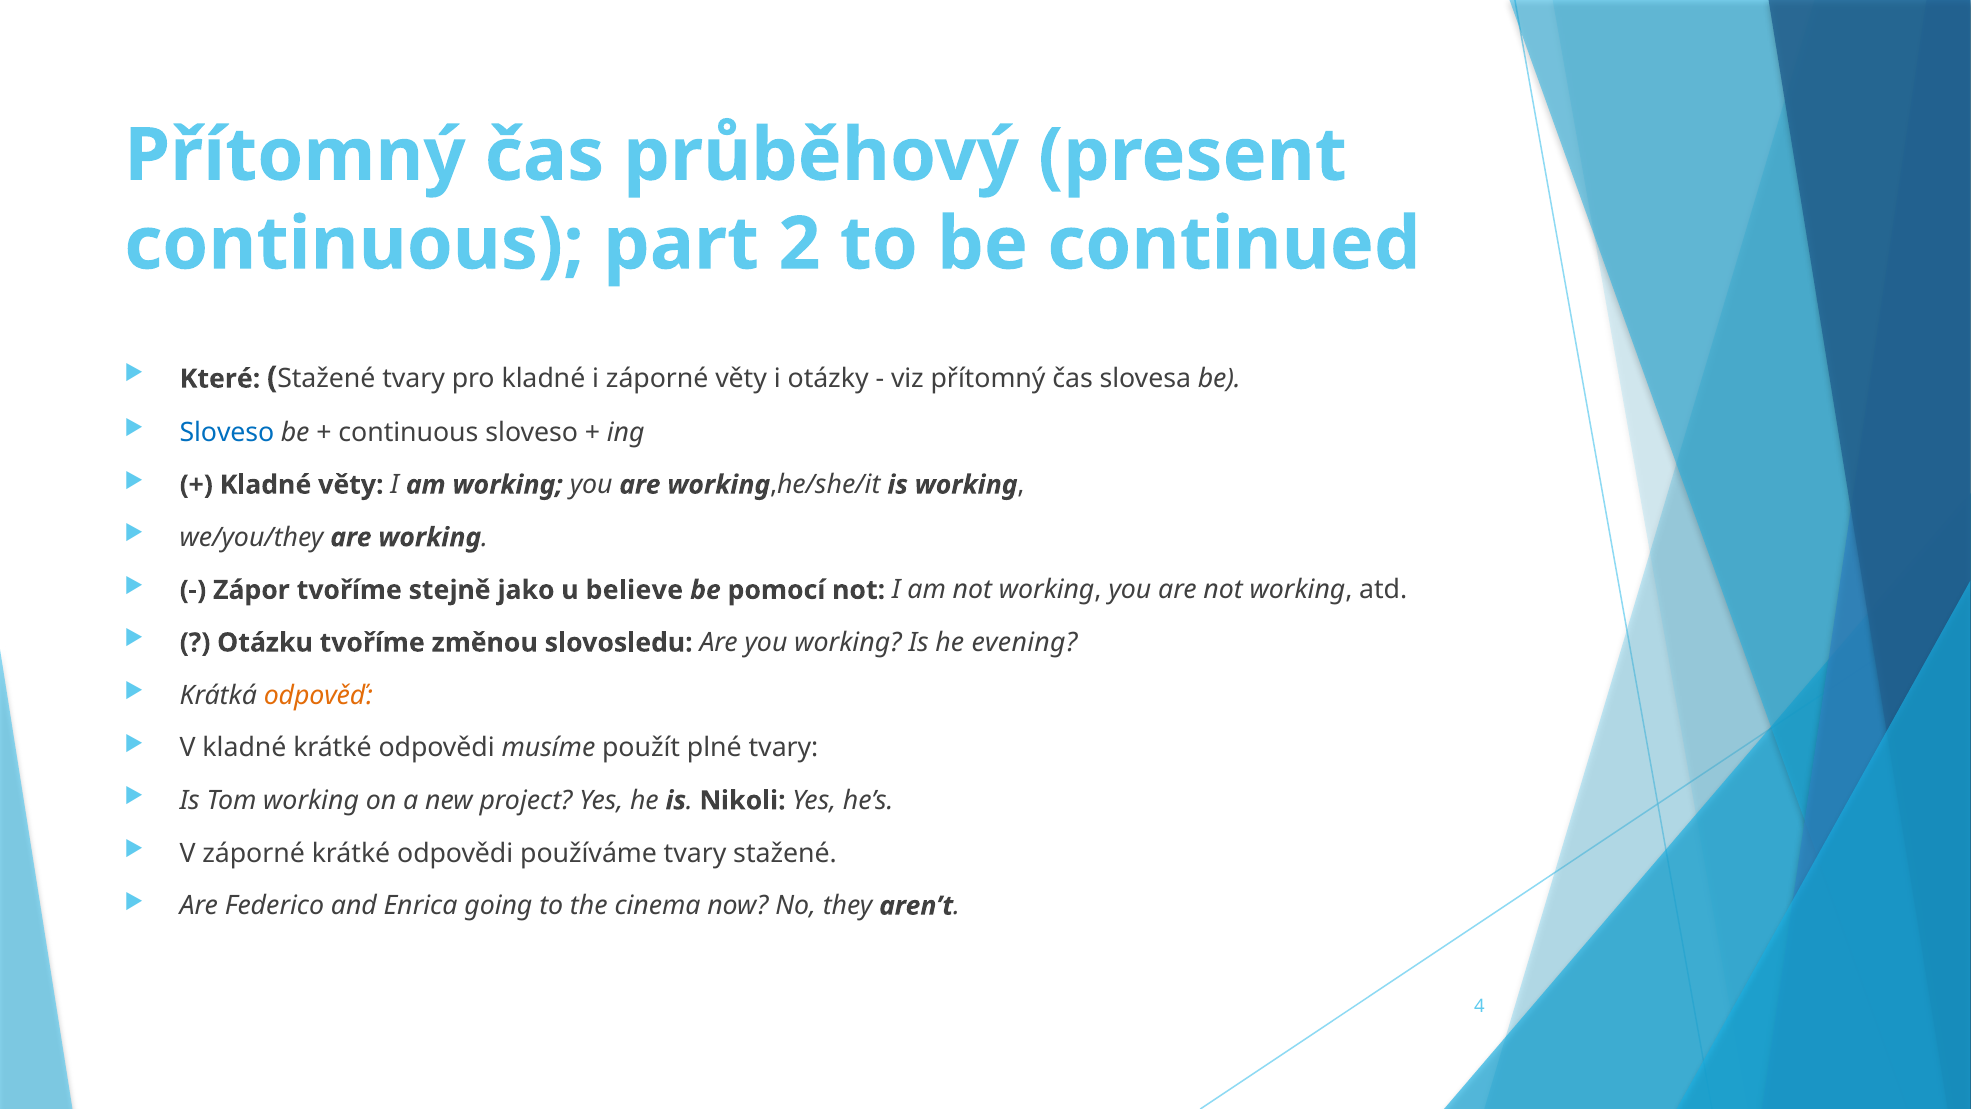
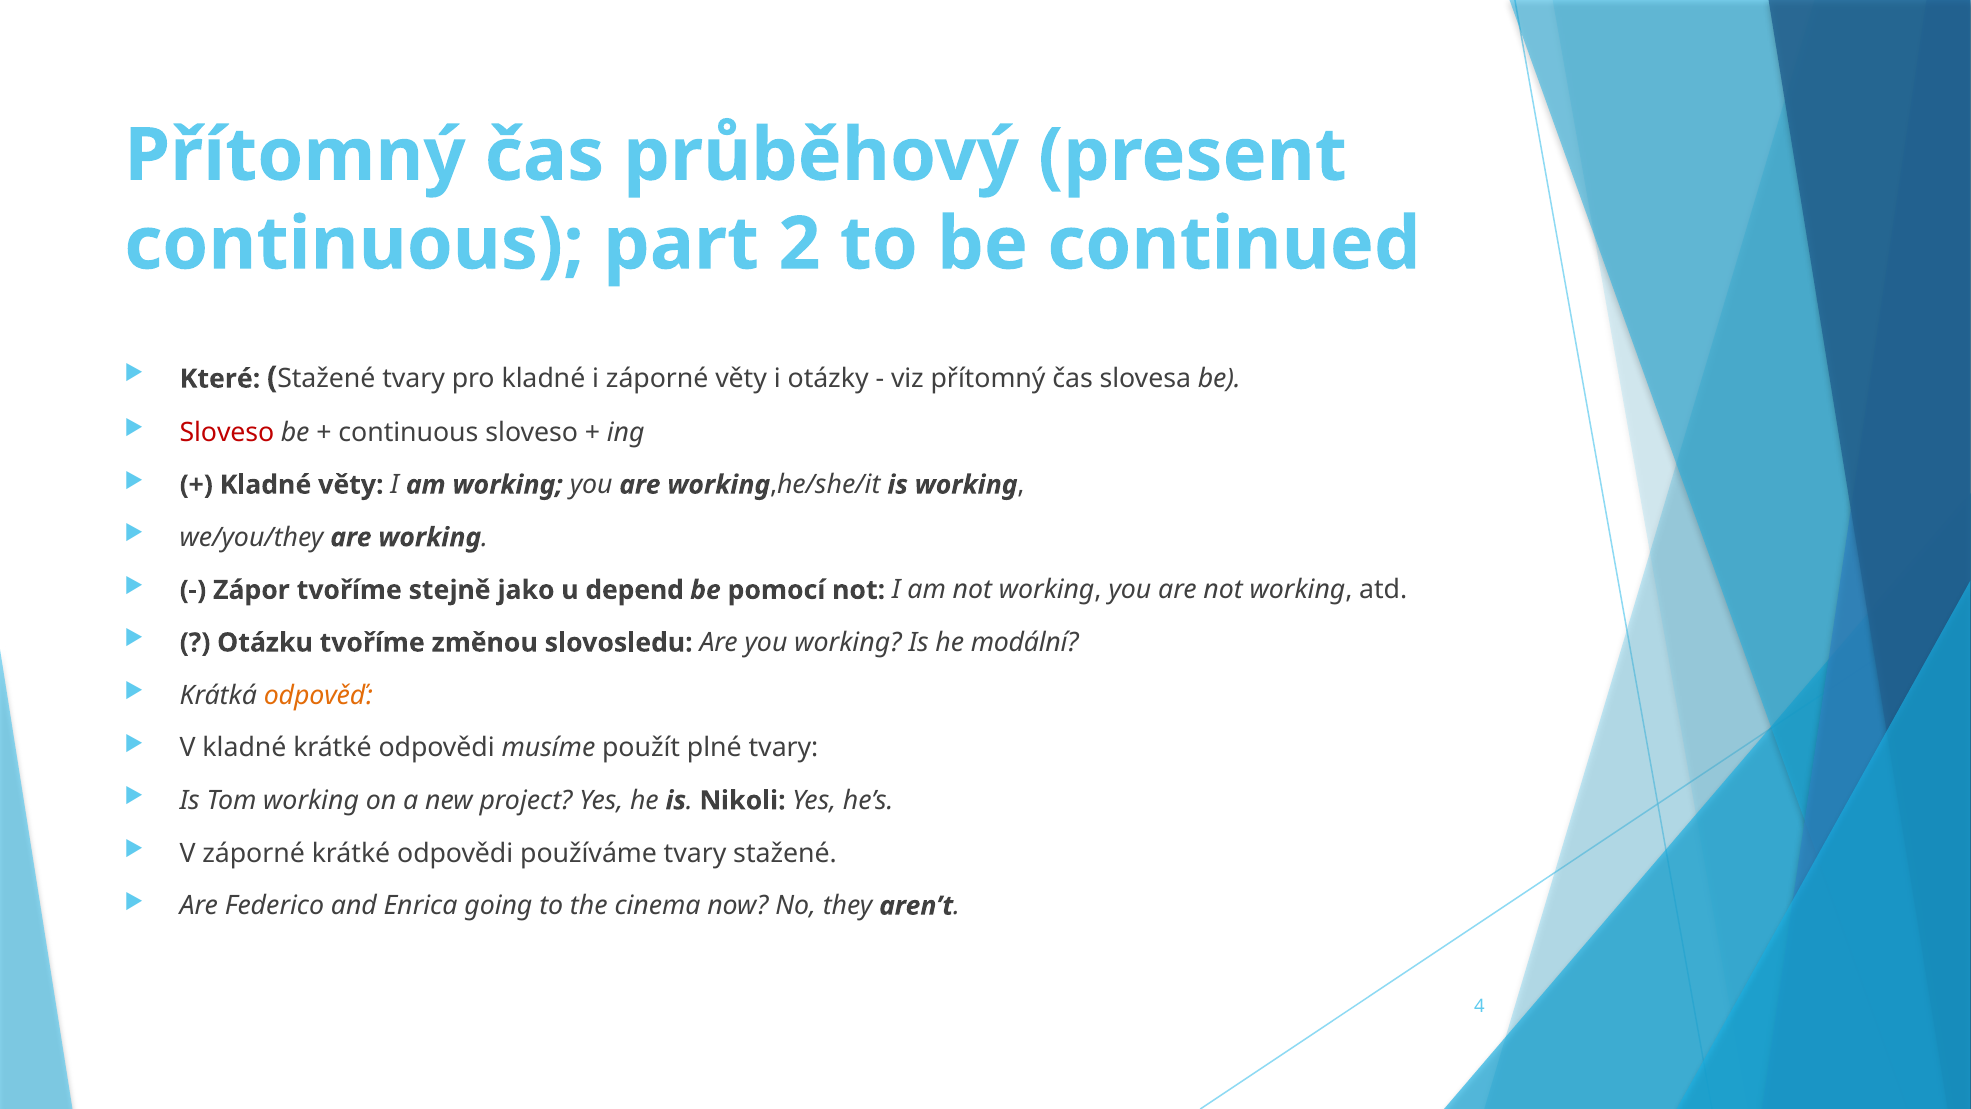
Sloveso colour: blue -> red (227, 432)
believe: believe -> depend (635, 590)
evening: evening -> modální (1025, 643)
